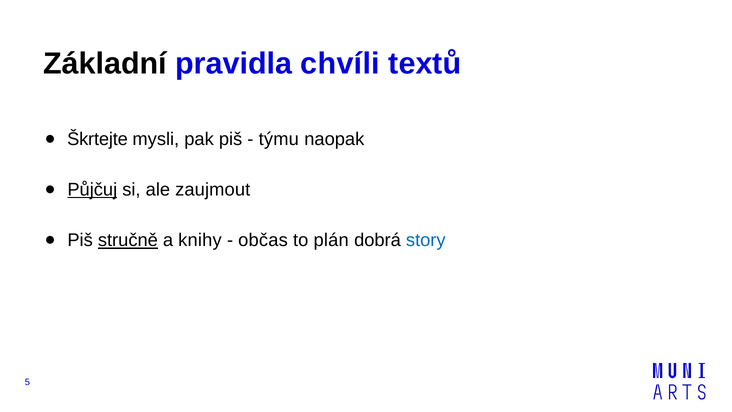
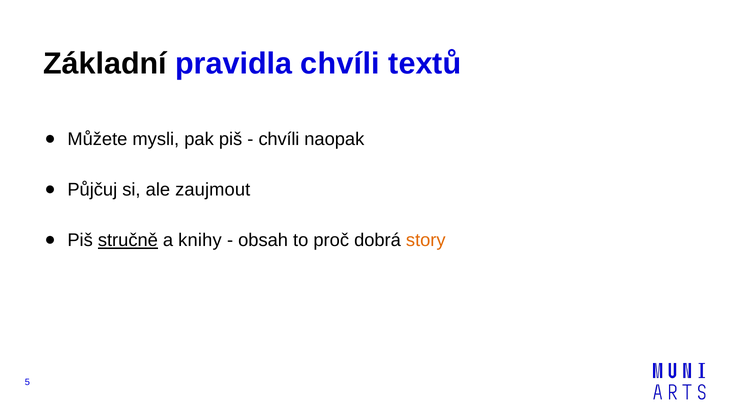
Škrtejte: Škrtejte -> Můžete (97, 139)
týmu: týmu -> chvíli (279, 139)
Půjčuj underline: present -> none (92, 190)
občas: občas -> obsah (263, 240)
plán: plán -> proč (331, 240)
story colour: blue -> orange (426, 240)
